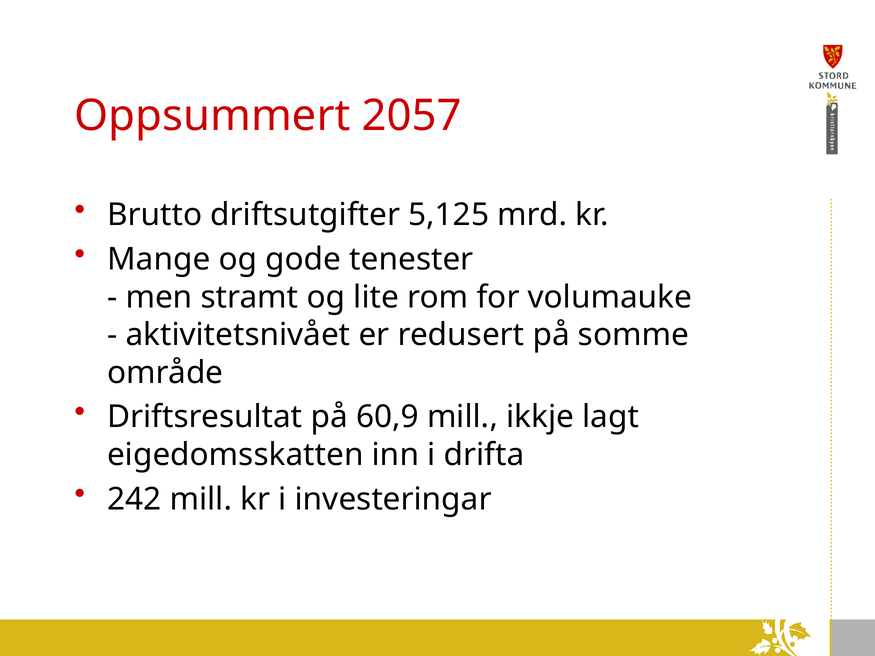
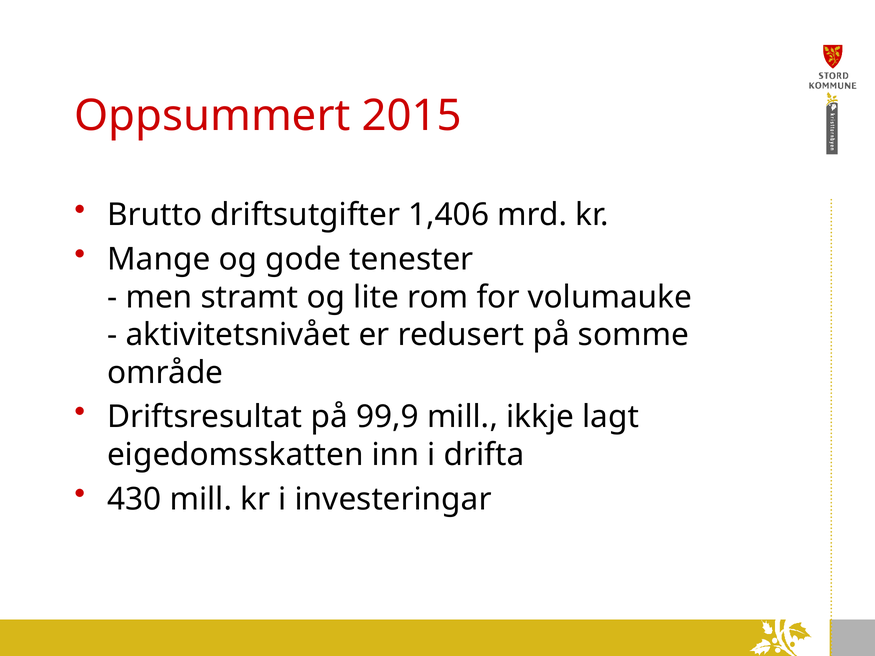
2057: 2057 -> 2015 (412, 116)
5,125: 5,125 -> 1,406 (449, 215)
60,9: 60,9 -> 99,9 (387, 417)
242: 242 -> 430 (134, 499)
